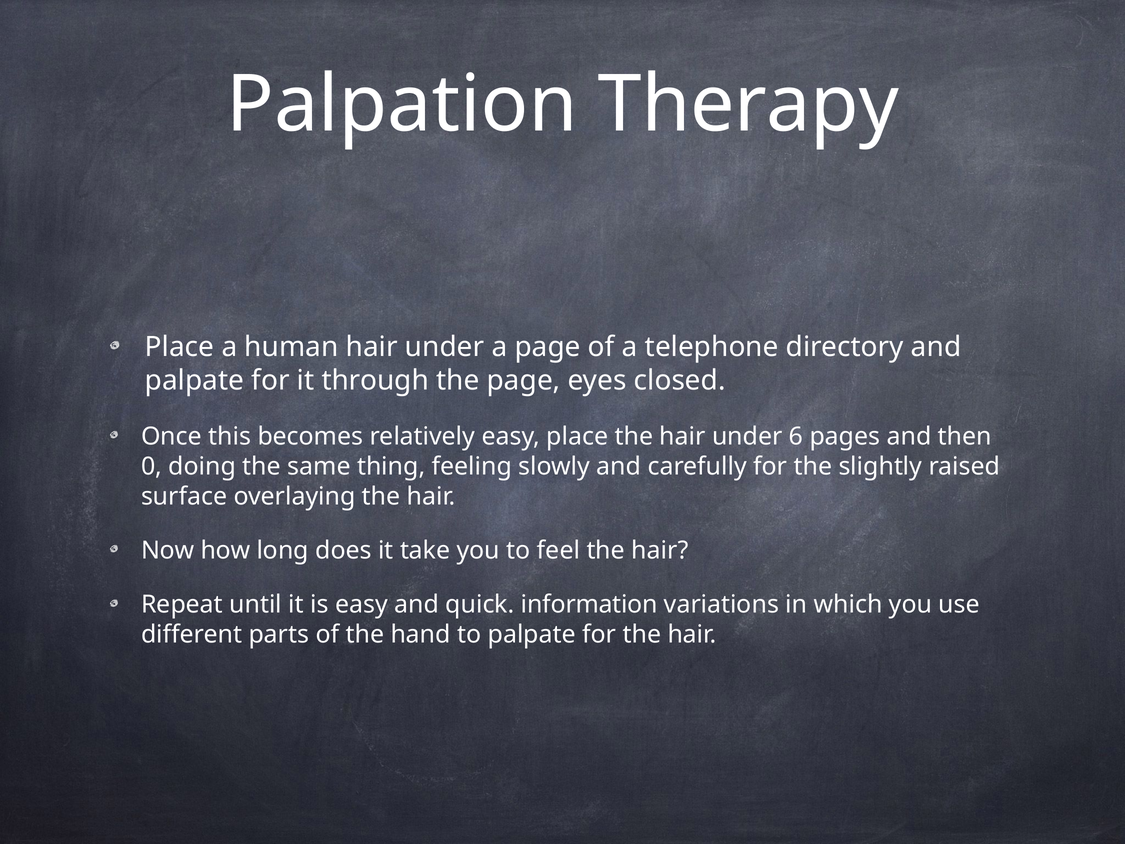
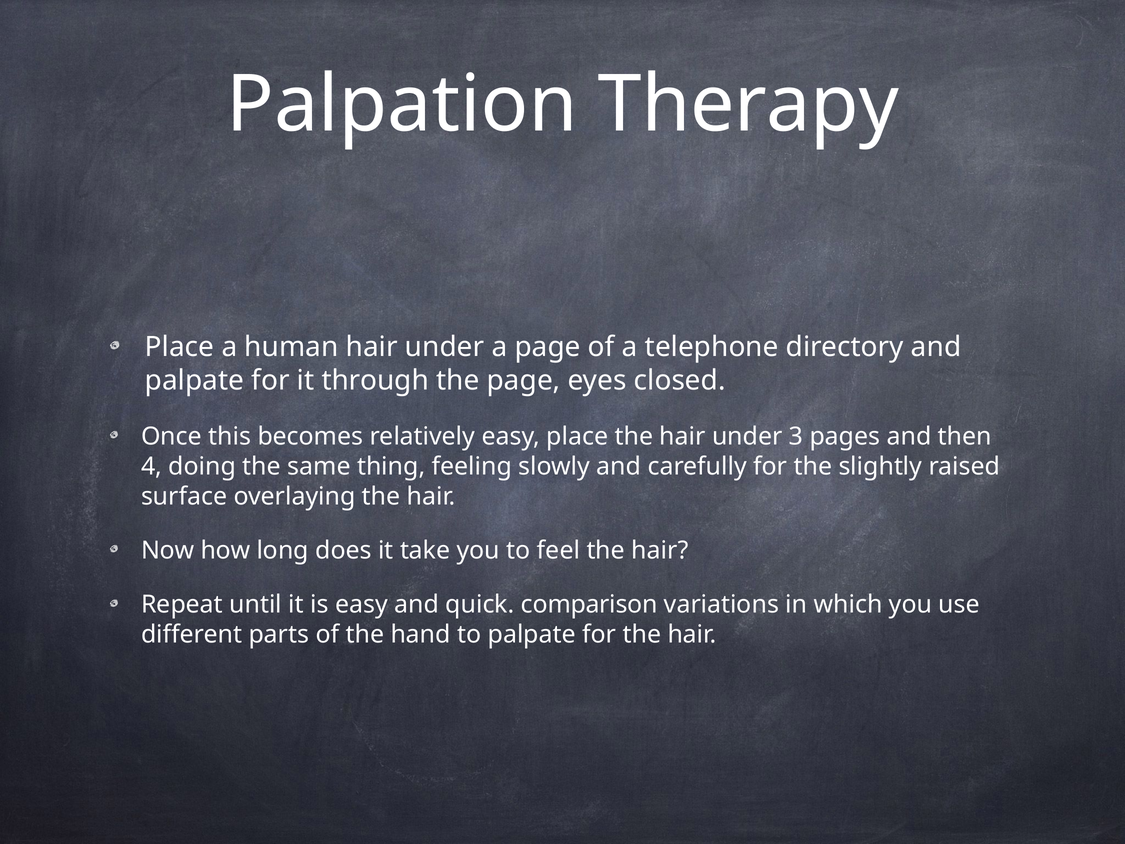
6: 6 -> 3 (796, 436)
0: 0 -> 4 (152, 466)
information: information -> comparison (589, 604)
